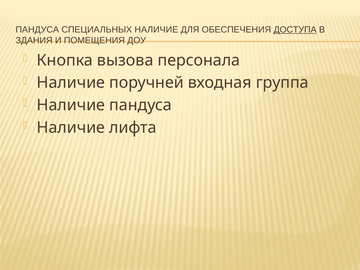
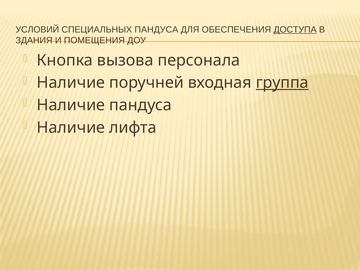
ПАНДУСА: ПАНДУСА -> УСЛОВИЙ (37, 30)
СПЕЦИАЛЬНЫХ НАЛИЧИЕ: НАЛИЧИЕ -> ПАНДУСА (156, 30)
группа underline: none -> present (282, 83)
